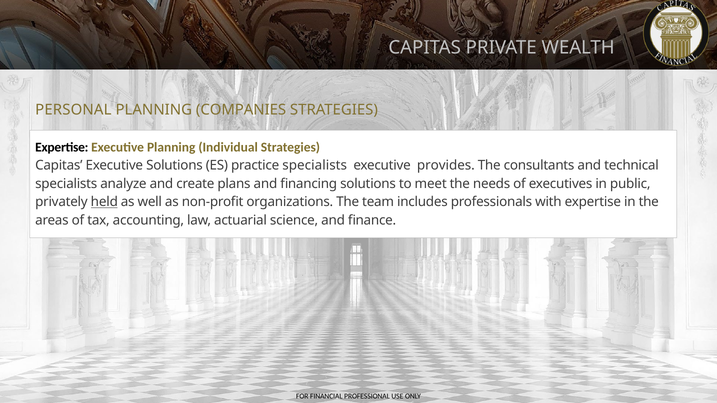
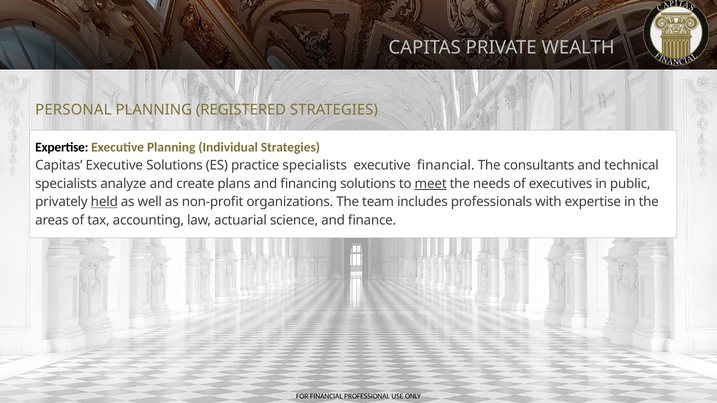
COMPANIES: COMPANIES -> REGISTERED (241, 110)
executive provides: provides -> financial (446, 166)
meet underline: none -> present (431, 184)
